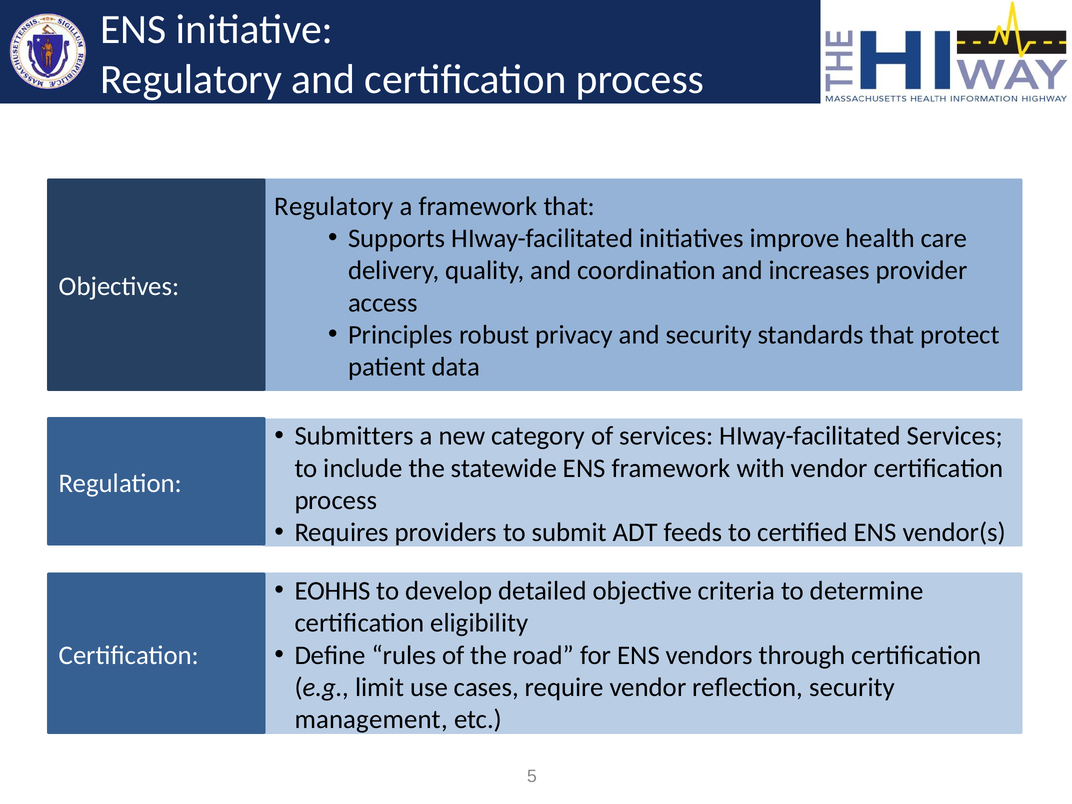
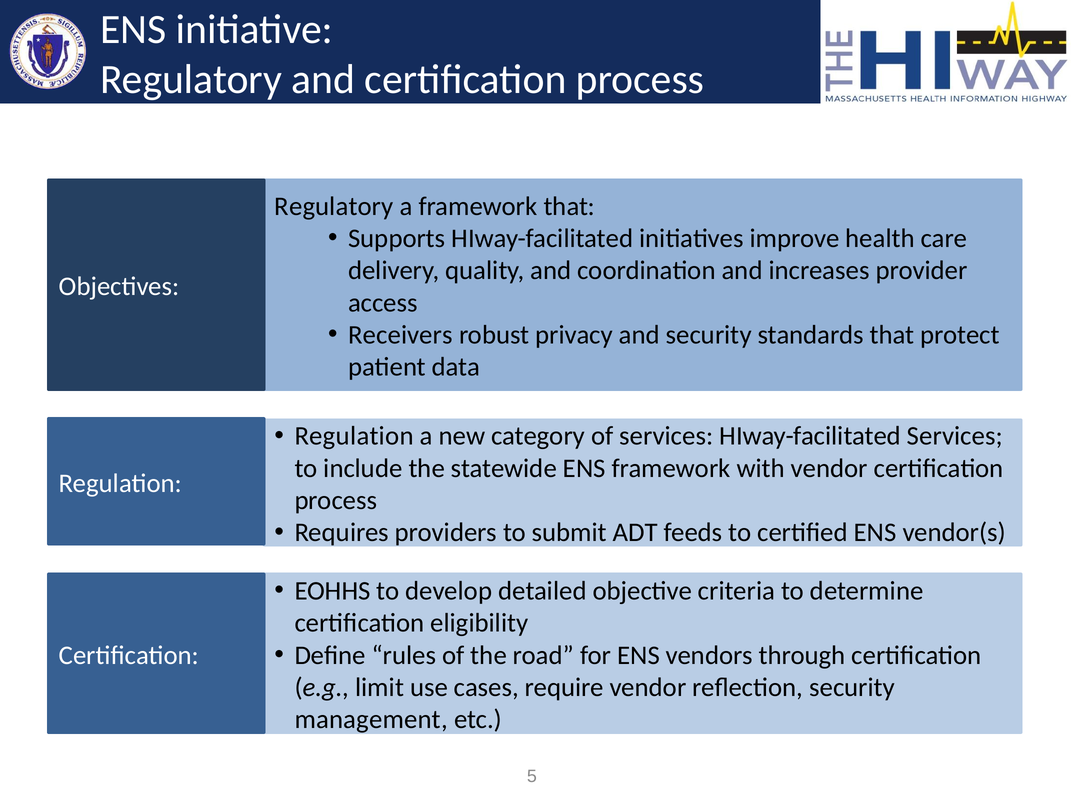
Principles: Principles -> Receivers (400, 335)
Submitters: Submitters -> Regulation (354, 436)
